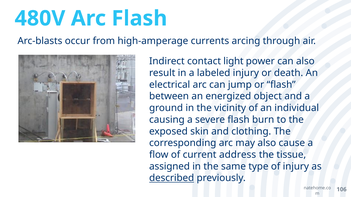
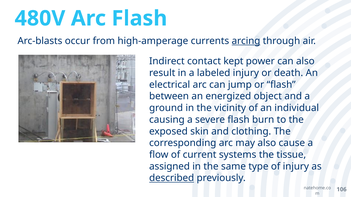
arcing underline: none -> present (246, 41)
light: light -> kept (233, 61)
address: address -> systems (238, 155)
